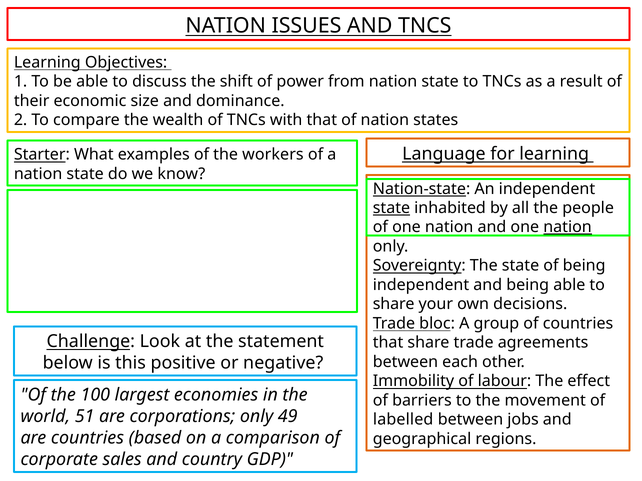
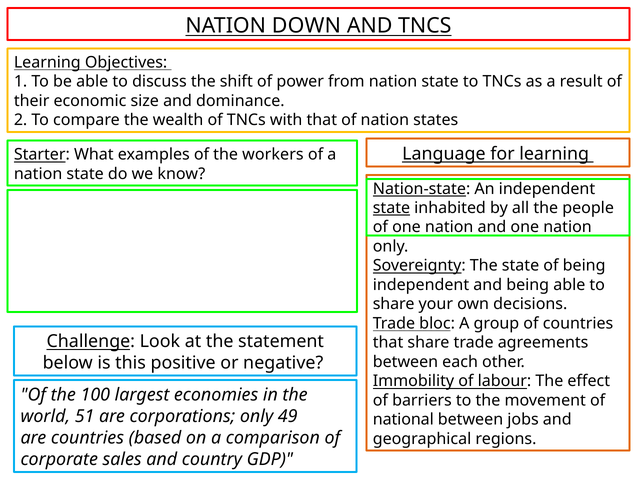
ISSUES: ISSUES -> DOWN (306, 26)
nation underline: present -> none (568, 227)
labelled: labelled -> national (403, 420)
